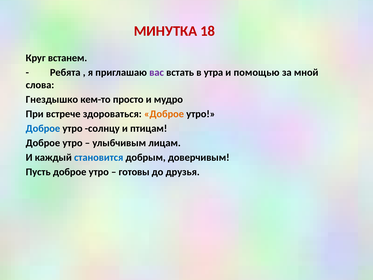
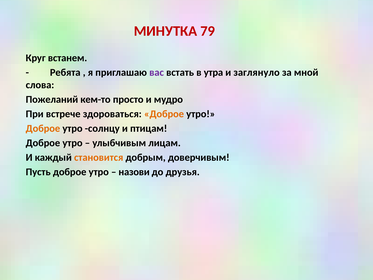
18: 18 -> 79 (208, 31)
помощью: помощью -> заглянуло (257, 72)
Гнездышко: Гнездышко -> Пожеланий (52, 99)
Доброе colour: blue -> orange (43, 128)
становится colour: blue -> orange (99, 157)
готовы: готовы -> назови (134, 172)
